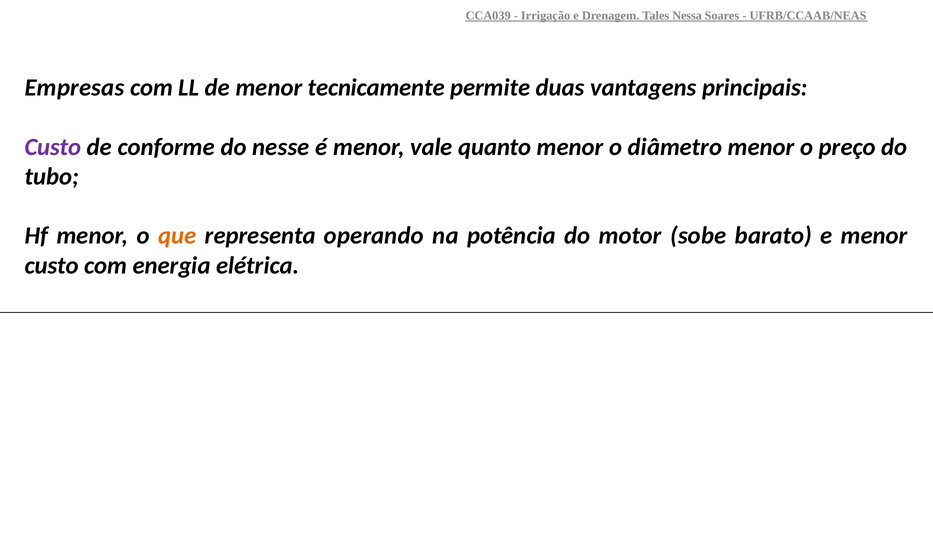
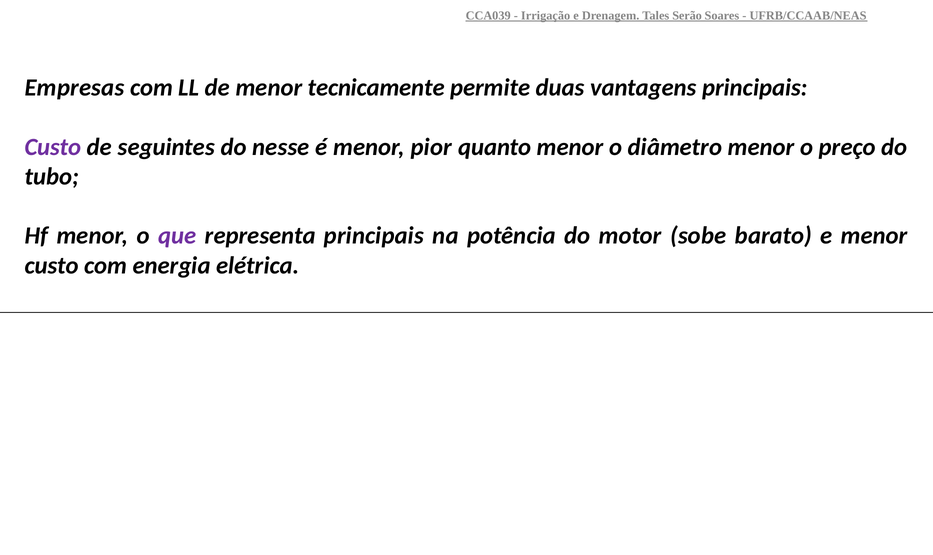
Nessa: Nessa -> Serão (687, 16)
conforme: conforme -> seguintes (166, 147)
vale: vale -> pior (431, 147)
que colour: orange -> purple (177, 236)
representa operando: operando -> principais (374, 236)
